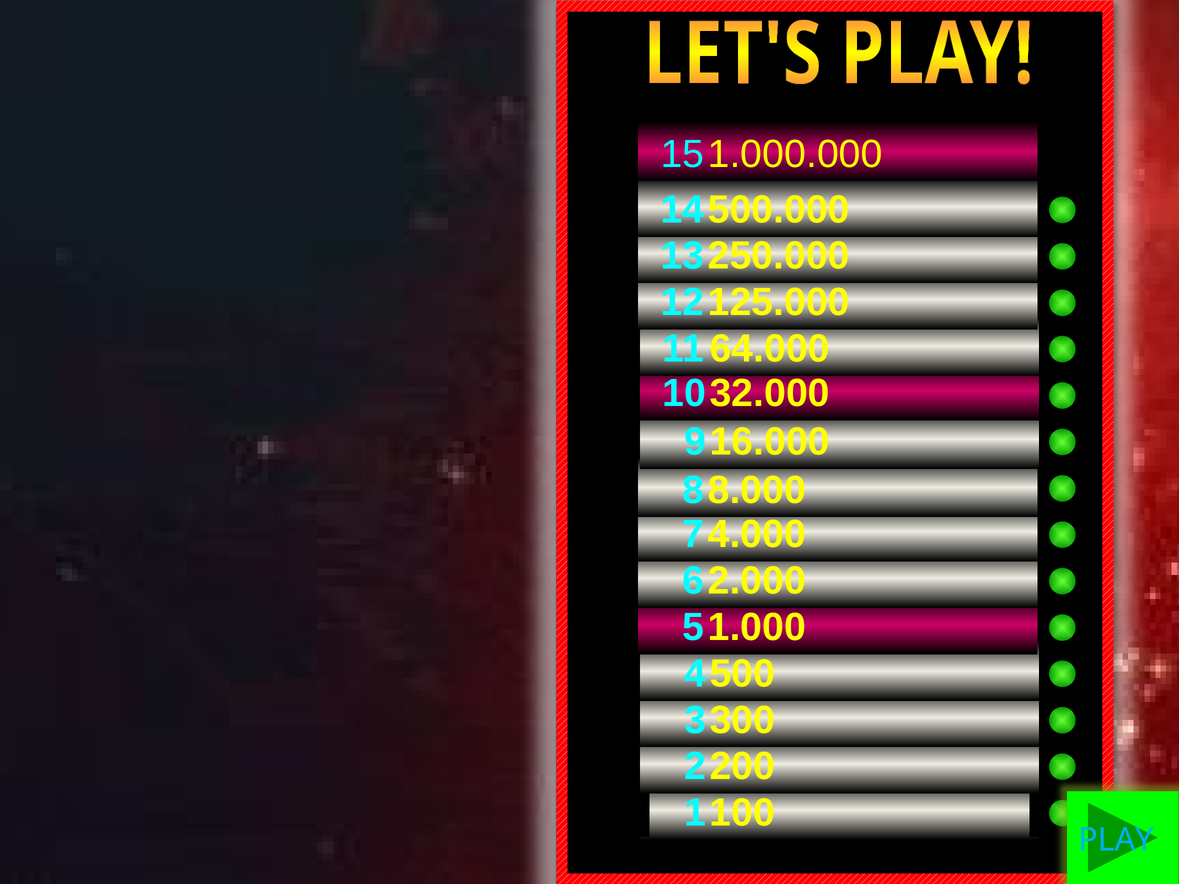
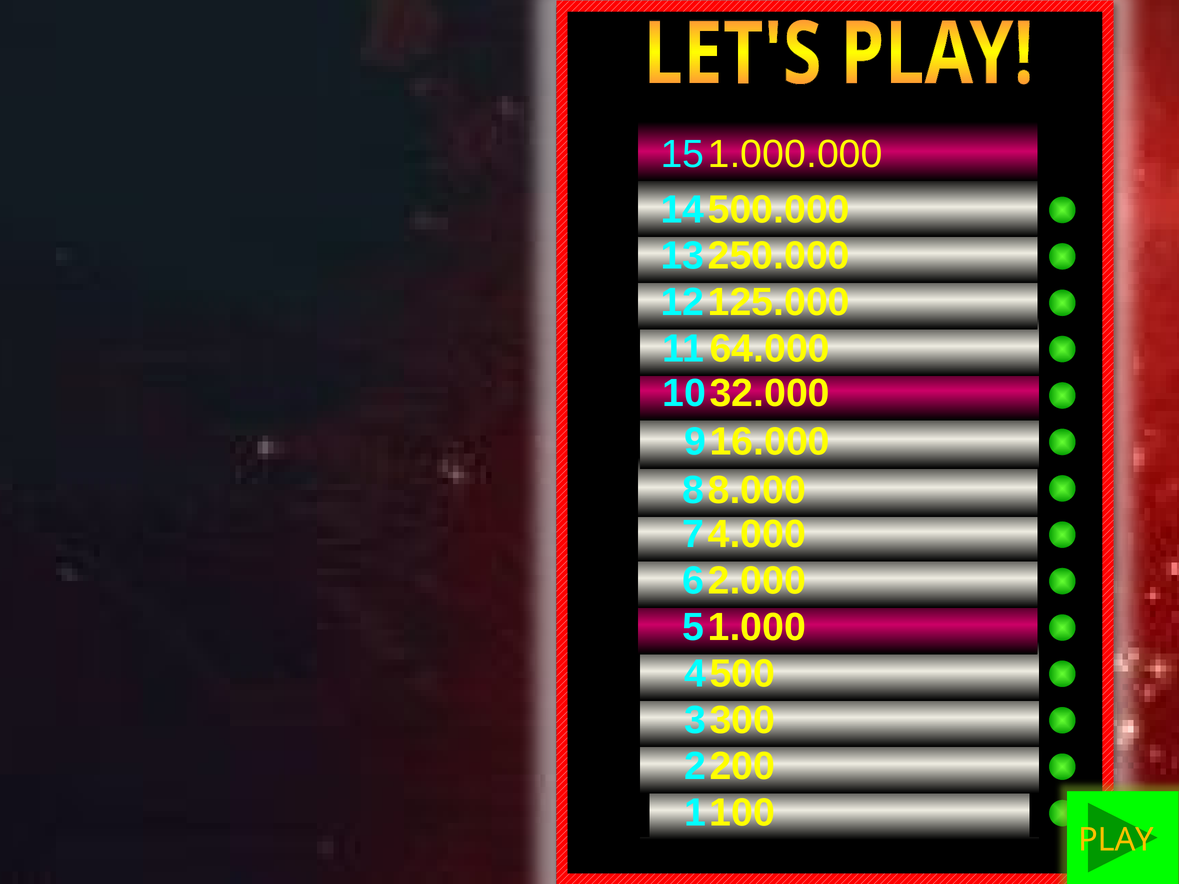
PLAY colour: light blue -> yellow (1116, 840)
